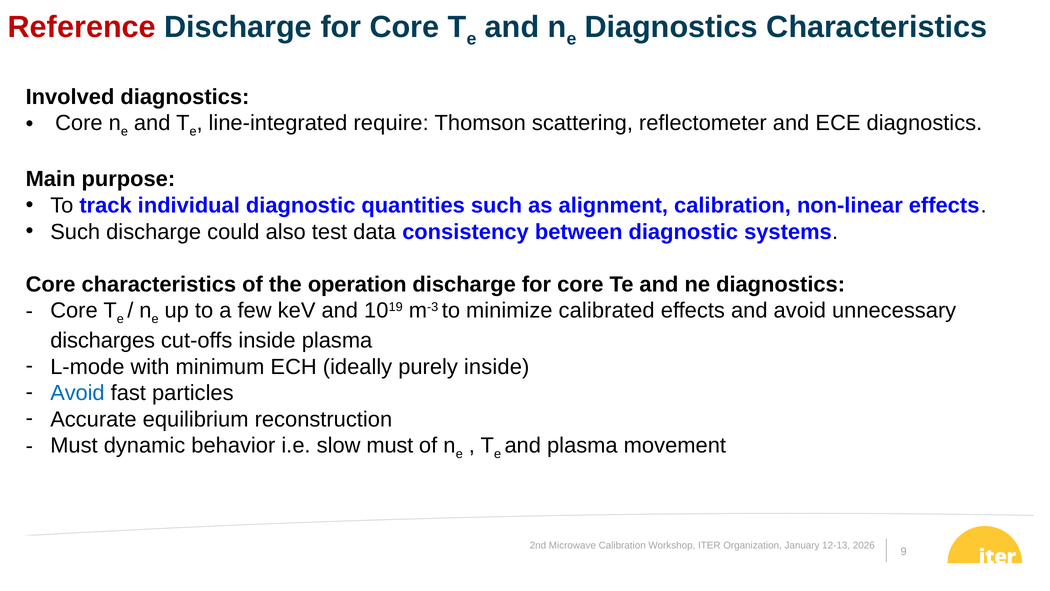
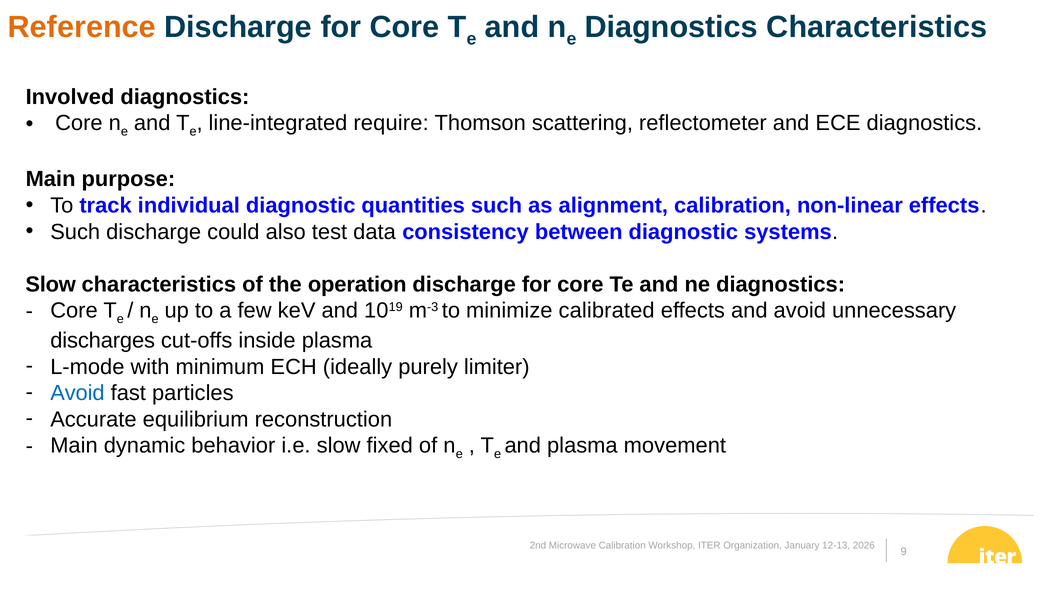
Reference colour: red -> orange (82, 27)
Core: Core -> Slow (51, 284)
purely inside: inside -> limiter (497, 367)
Must: Must -> Main (74, 445)
slow must: must -> fixed (390, 445)
